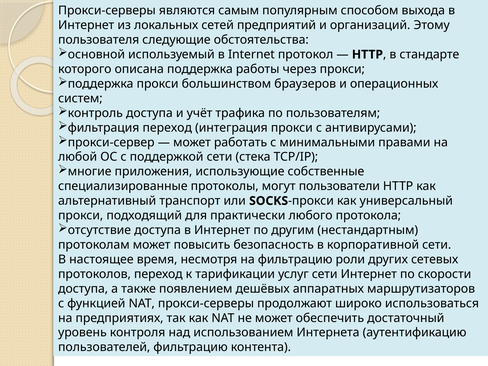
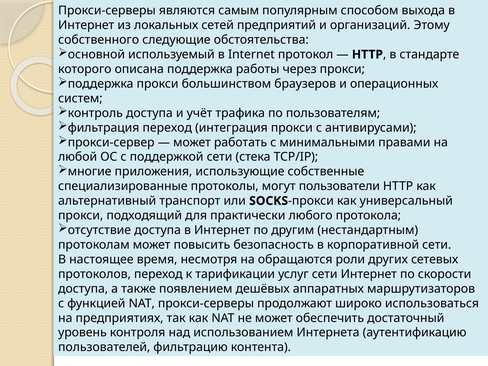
пользователя: пользователя -> собственного (99, 40)
на фильтрацию: фильтрацию -> обращаются (295, 259)
